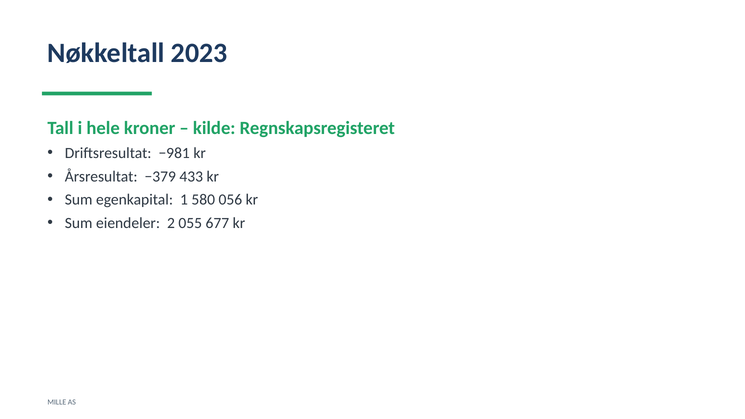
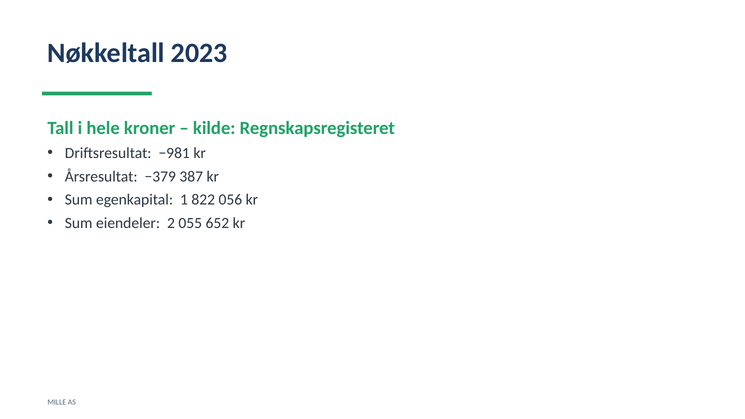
433: 433 -> 387 (191, 176)
580: 580 -> 822 (203, 200)
677: 677 -> 652 (217, 223)
